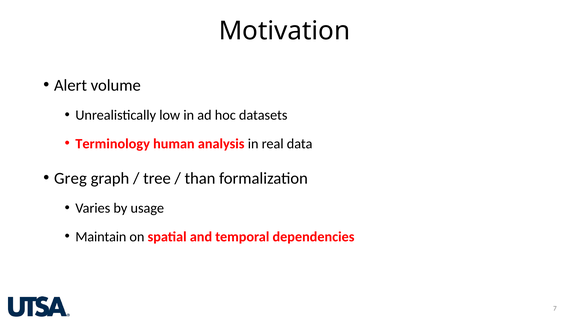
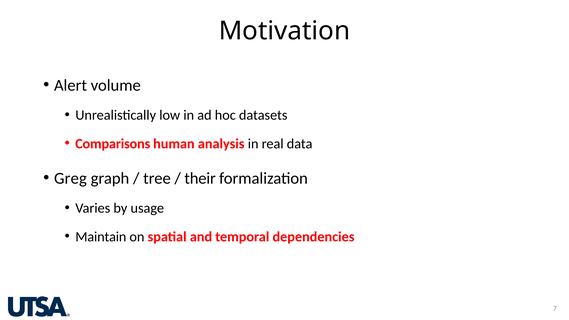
Terminology: Terminology -> Comparisons (113, 144)
than: than -> their (200, 178)
